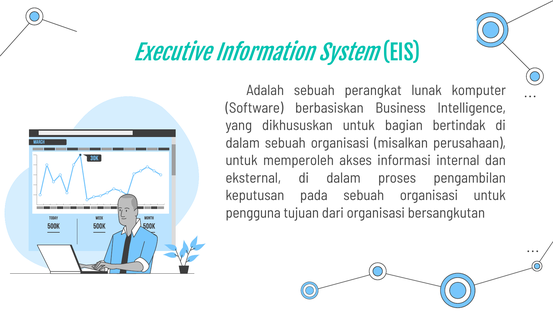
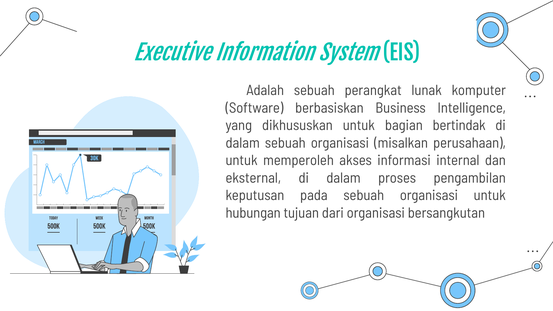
pengguna: pengguna -> hubungan (253, 213)
